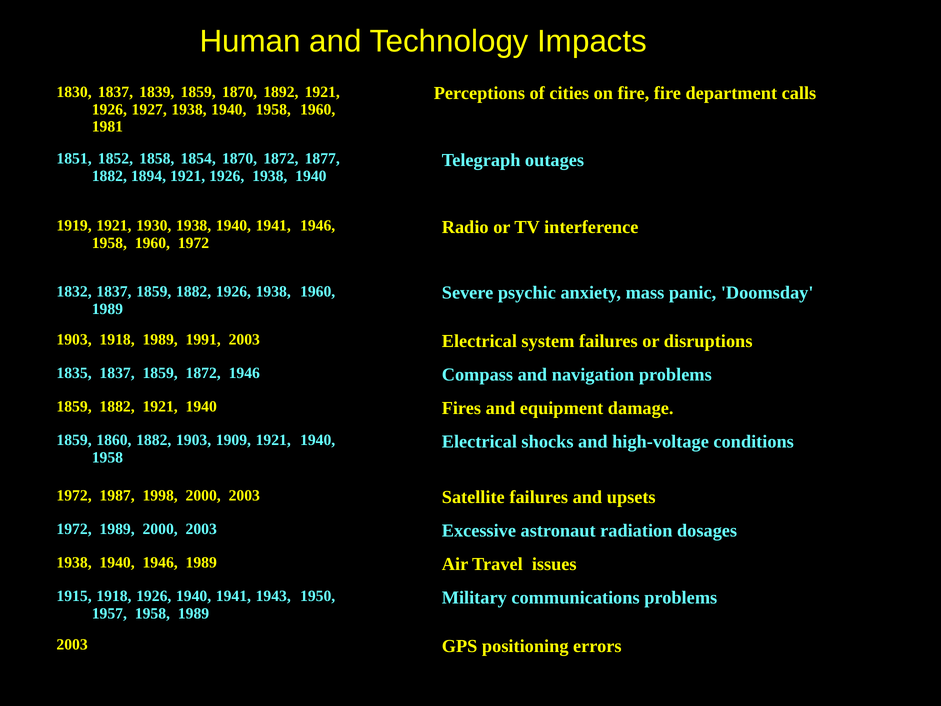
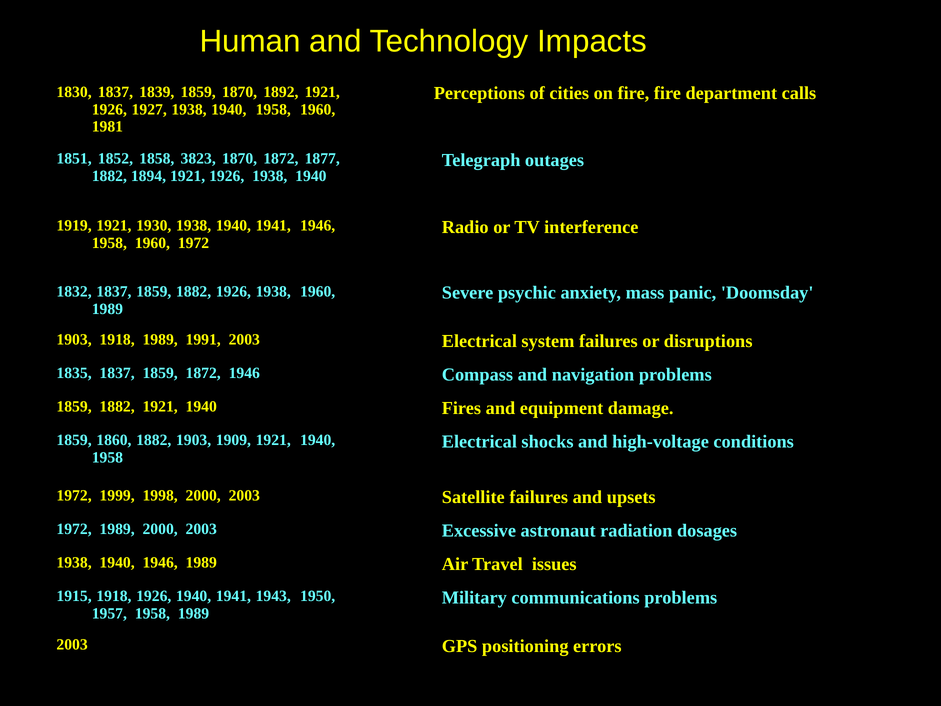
1854: 1854 -> 3823 (198, 159)
1987: 1987 -> 1999 (117, 496)
